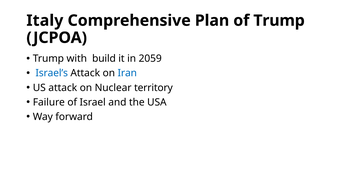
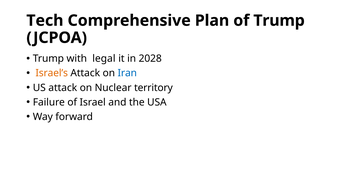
Italy: Italy -> Tech (45, 21)
build: build -> legal (104, 58)
2059: 2059 -> 2028 (150, 58)
Israel’s colour: blue -> orange (52, 73)
